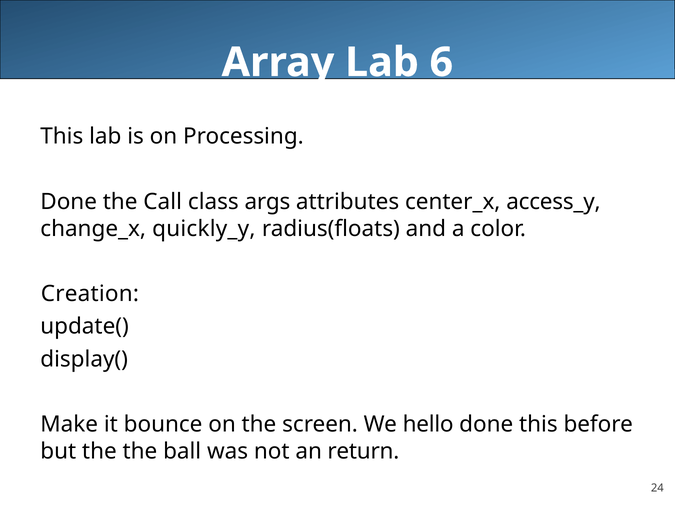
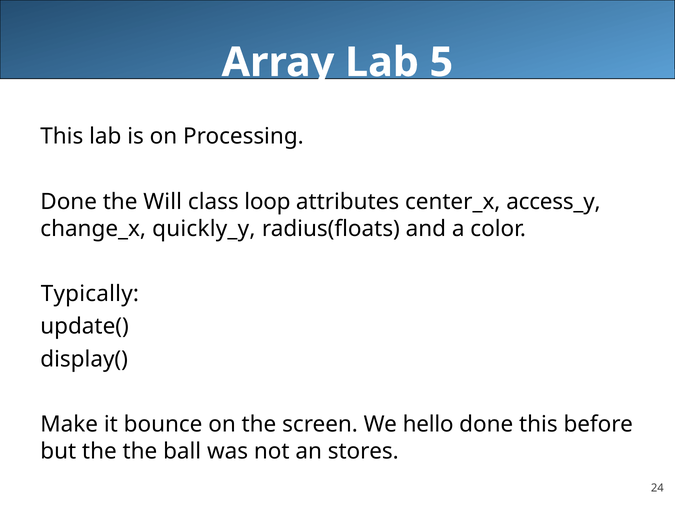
6: 6 -> 5 (441, 62)
Call: Call -> Will (163, 202)
args: args -> loop (267, 202)
Creation: Creation -> Typically (90, 294)
return: return -> stores (363, 452)
